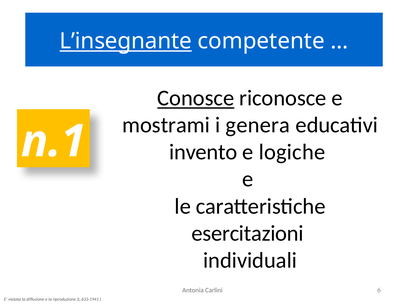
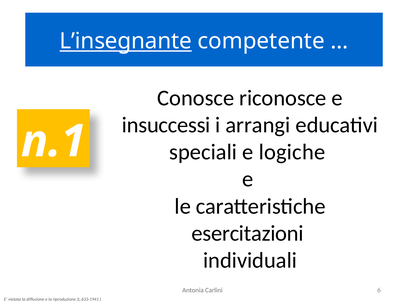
Conosce underline: present -> none (196, 98)
mostrami: mostrami -> insuccessi (166, 125)
genera: genera -> arrangi (258, 125)
invento: invento -> speciali (203, 152)
